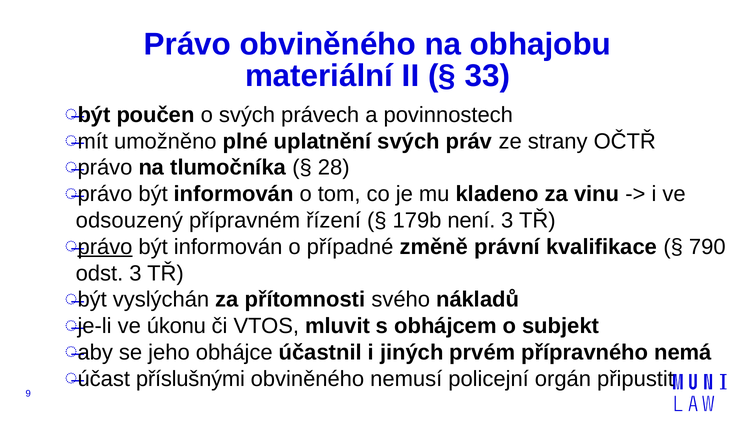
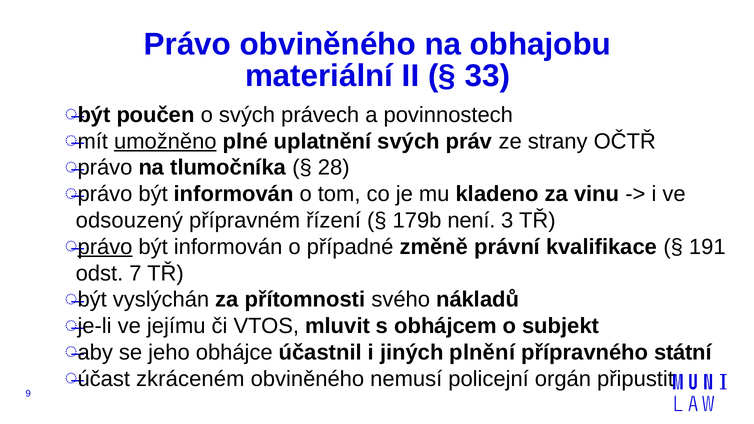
umožněno underline: none -> present (165, 141)
790: 790 -> 191 (707, 247)
odst 3: 3 -> 7 (135, 273)
úkonu: úkonu -> jejímu (176, 326)
prvém: prvém -> plnění (482, 353)
nemá: nemá -> státní (683, 353)
příslušnými: příslušnými -> zkráceném (190, 379)
